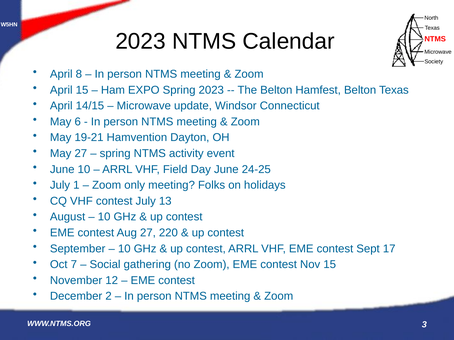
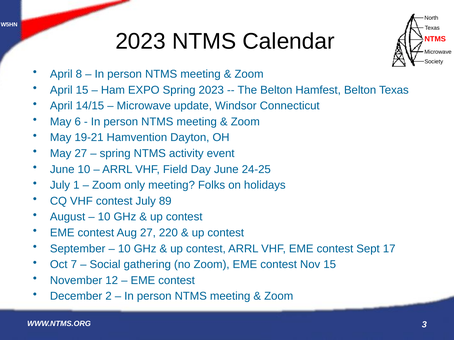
13: 13 -> 89 (165, 201)
